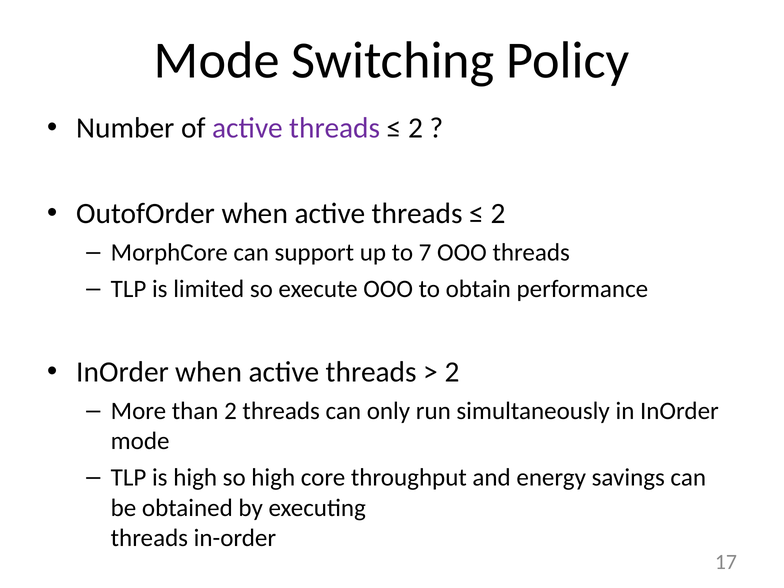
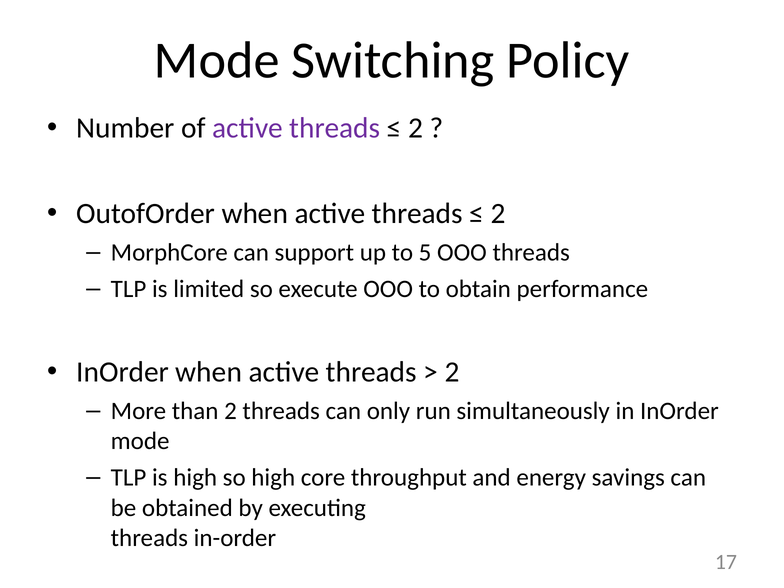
7: 7 -> 5 (425, 253)
